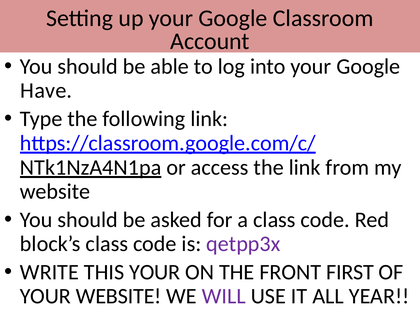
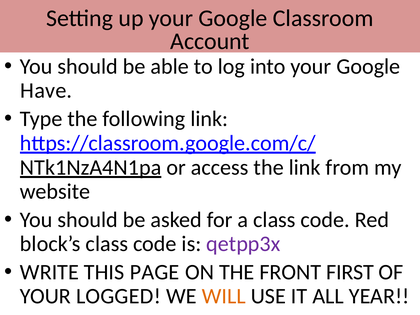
THIS YOUR: YOUR -> PAGE (155, 272)
YOUR WEBSITE: WEBSITE -> LOGGED (118, 296)
WILL colour: purple -> orange (224, 296)
